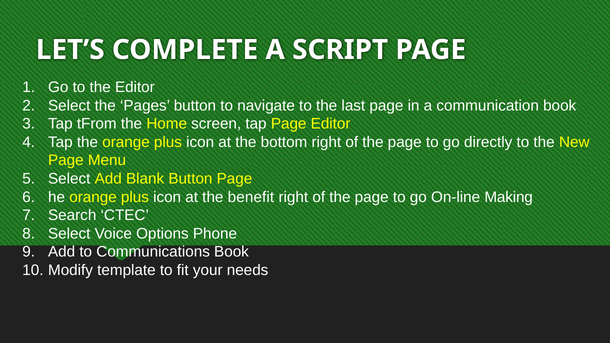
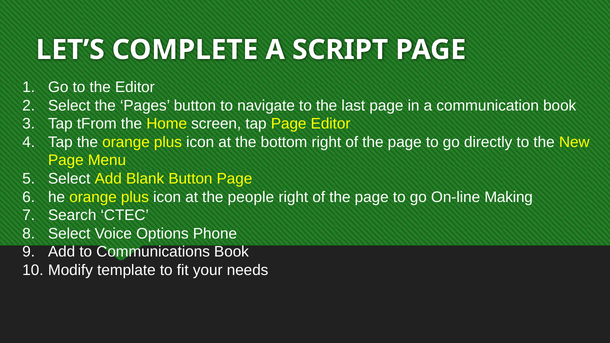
benefit: benefit -> people (251, 197)
